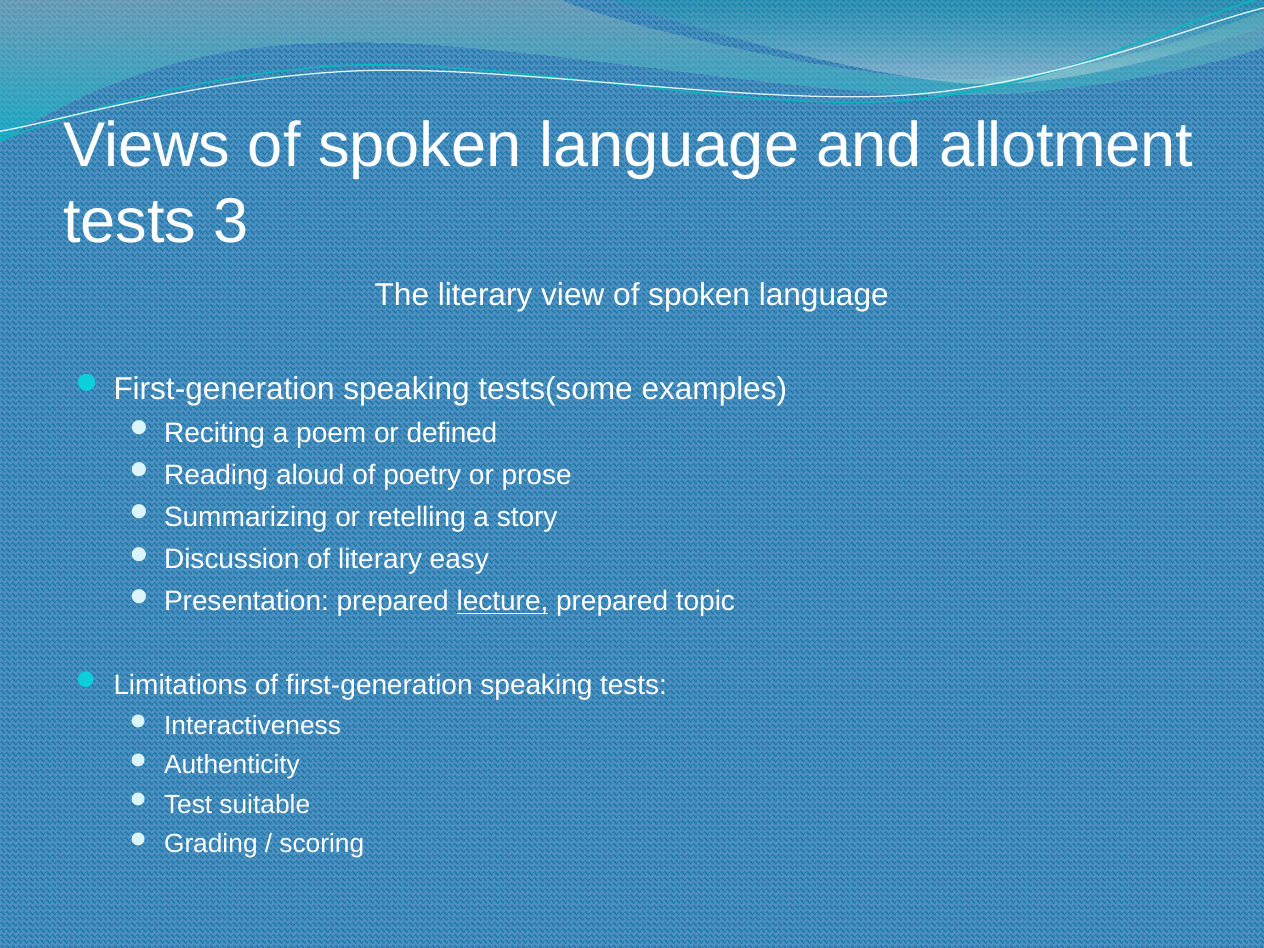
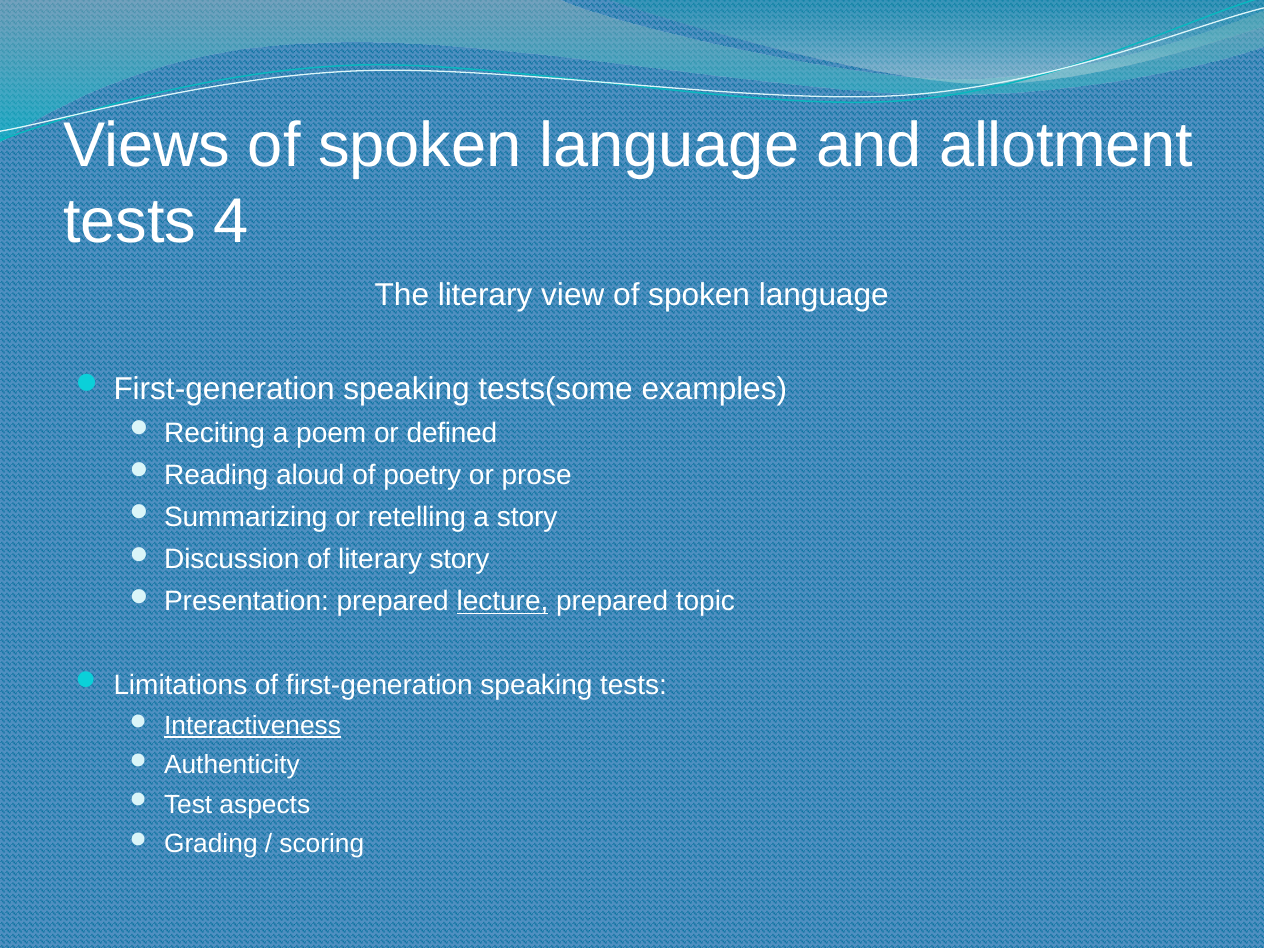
3: 3 -> 4 (232, 222)
literary easy: easy -> story (459, 559)
Interactiveness underline: none -> present (253, 726)
suitable: suitable -> aspects (265, 804)
